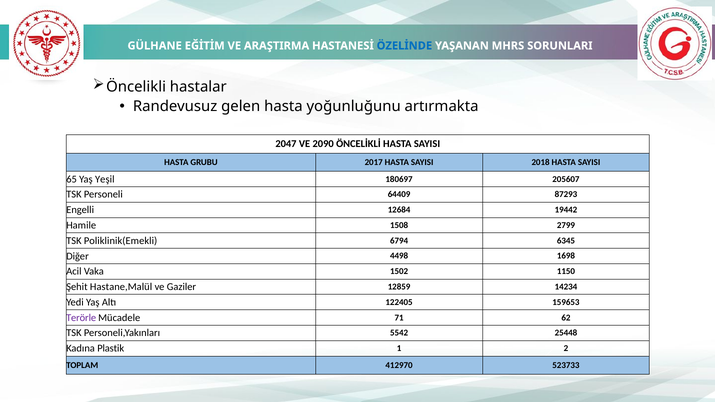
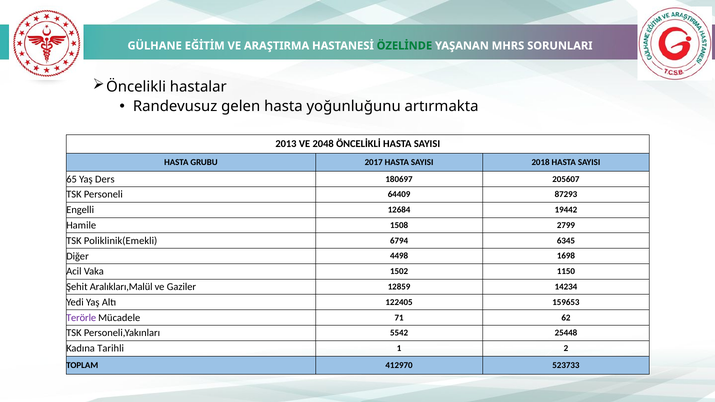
ÖZELİNDE colour: blue -> green (404, 46)
2047: 2047 -> 2013 (286, 144)
2090: 2090 -> 2048 (323, 144)
Yeşil: Yeşil -> Ders (105, 179)
Hastane,Malül: Hastane,Malül -> Aralıkları,Malül (121, 287)
Plastik: Plastik -> Tarihli (111, 349)
